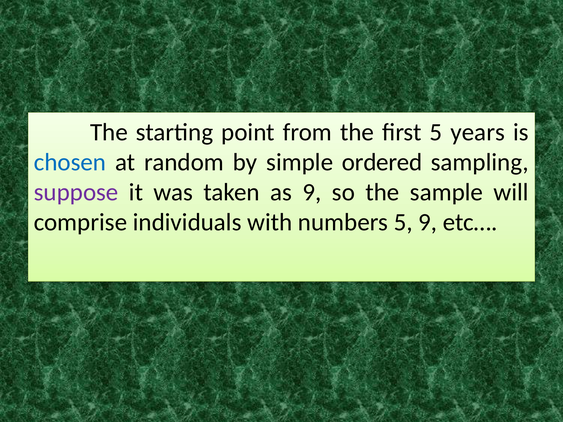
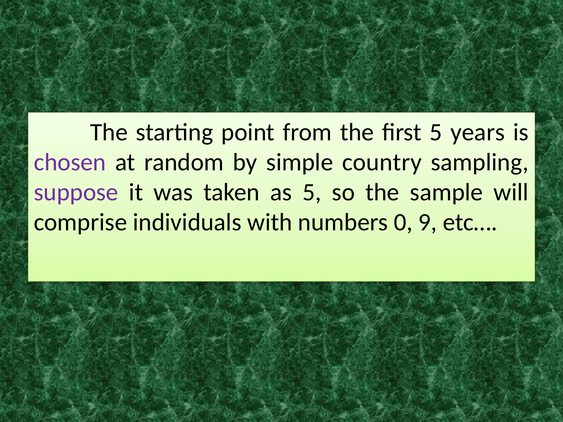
chosen colour: blue -> purple (70, 162)
ordered: ordered -> country (382, 162)
as 9: 9 -> 5 (312, 192)
numbers 5: 5 -> 0 (403, 222)
